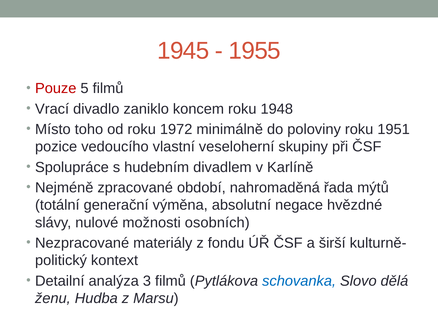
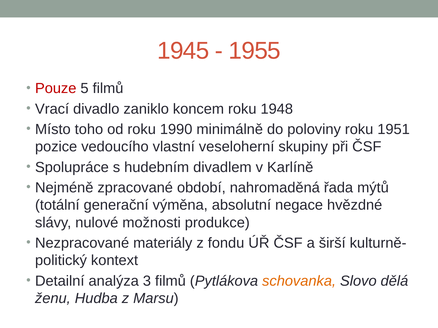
1972: 1972 -> 1990 (176, 129)
osobních: osobních -> produkce (217, 223)
schovanka colour: blue -> orange (299, 281)
